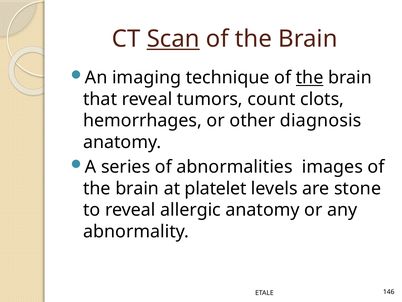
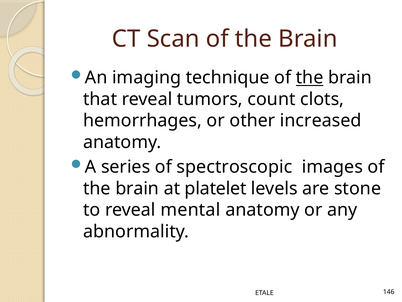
Scan underline: present -> none (173, 39)
diagnosis: diagnosis -> increased (321, 120)
abnormalities: abnormalities -> spectroscopic (235, 167)
allergic: allergic -> mental (190, 210)
